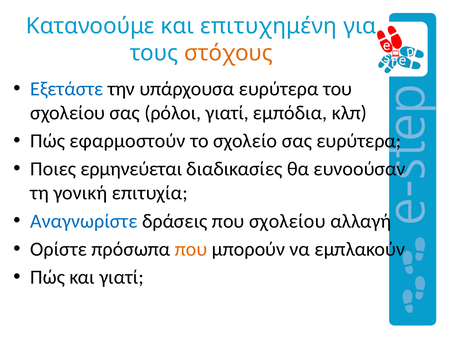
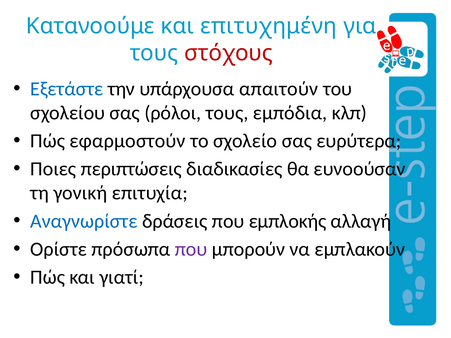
στόχους colour: orange -> red (229, 53)
υπάρχουσα ευρύτερα: ευρύτερα -> απαιτούν (279, 89)
ρόλοι γιατί: γιατί -> τους (227, 113)
ερμηνεύεται: ερμηνεύεται -> περιπτώσεις (131, 169)
που σχολείου: σχολείου -> εμπλοκής (288, 221)
που colour: orange -> purple (191, 249)
